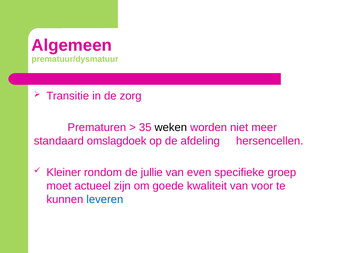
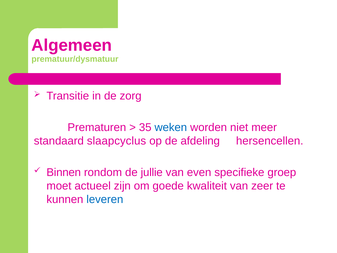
weken colour: black -> blue (171, 127)
omslagdoek: omslagdoek -> slaapcyclus (117, 141)
Kleiner: Kleiner -> Binnen (64, 172)
voor: voor -> zeer (262, 186)
